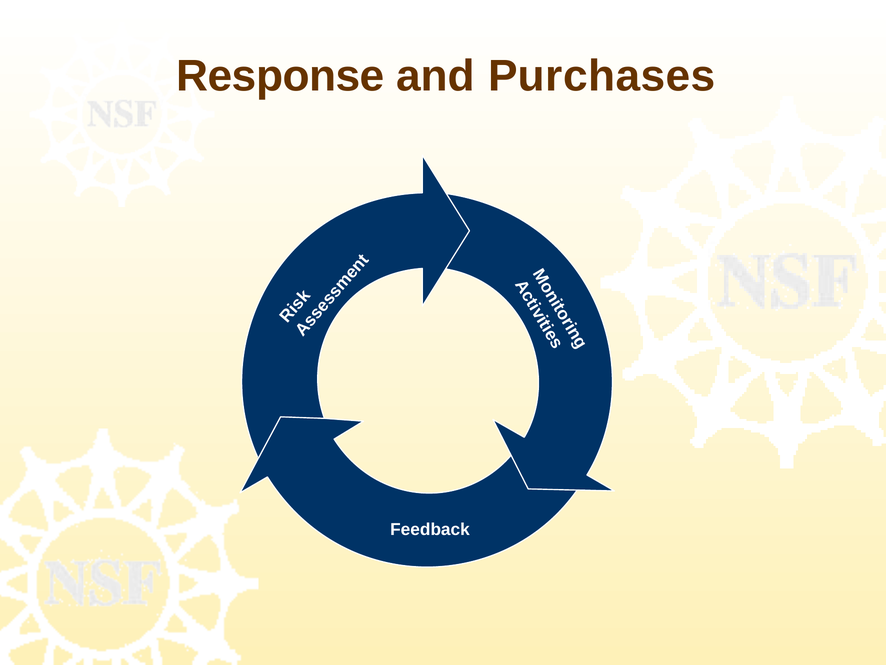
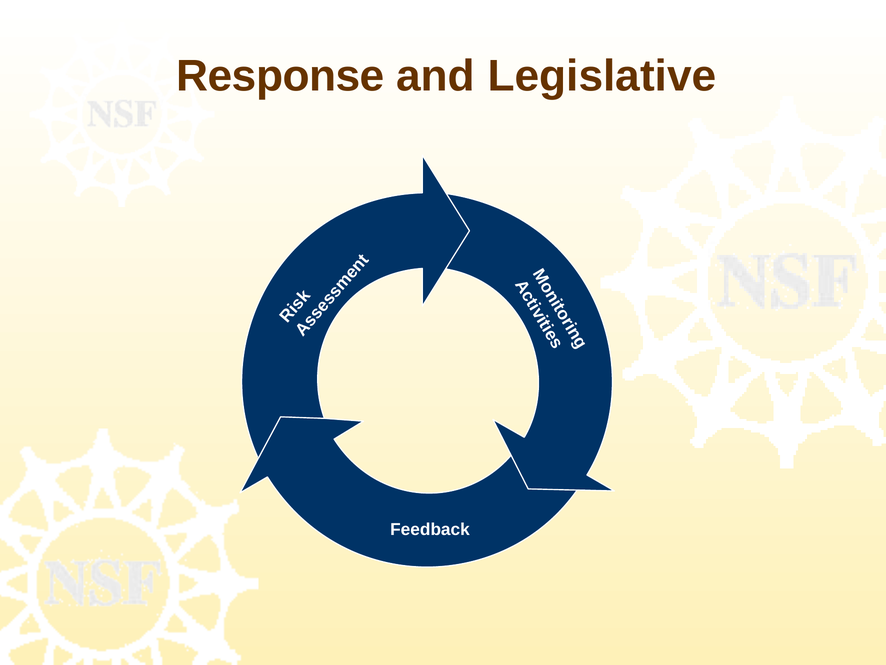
Purchases: Purchases -> Legislative (602, 76)
